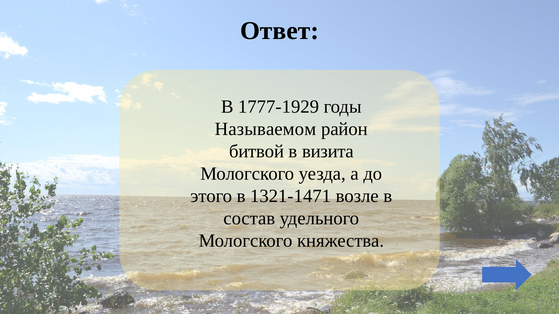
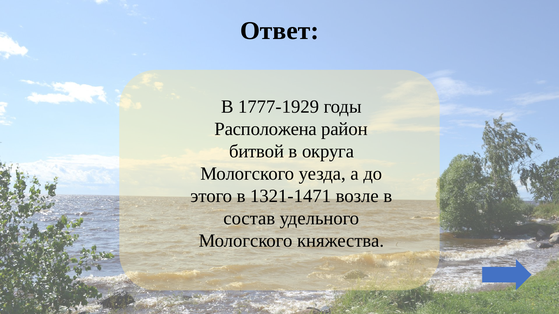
Называемом: Называемом -> Расположена (266, 129)
визита: визита -> округа (328, 151)
